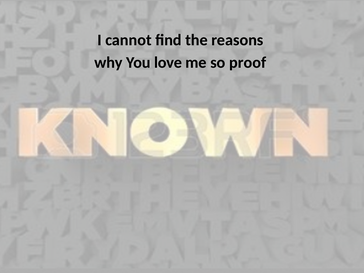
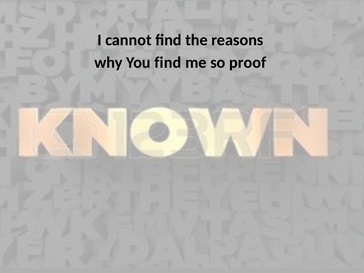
You love: love -> find (168, 63)
